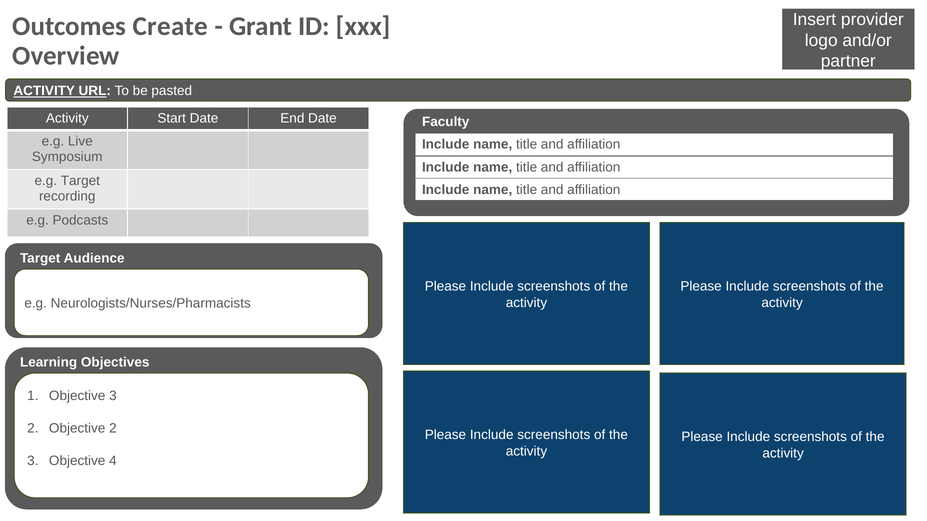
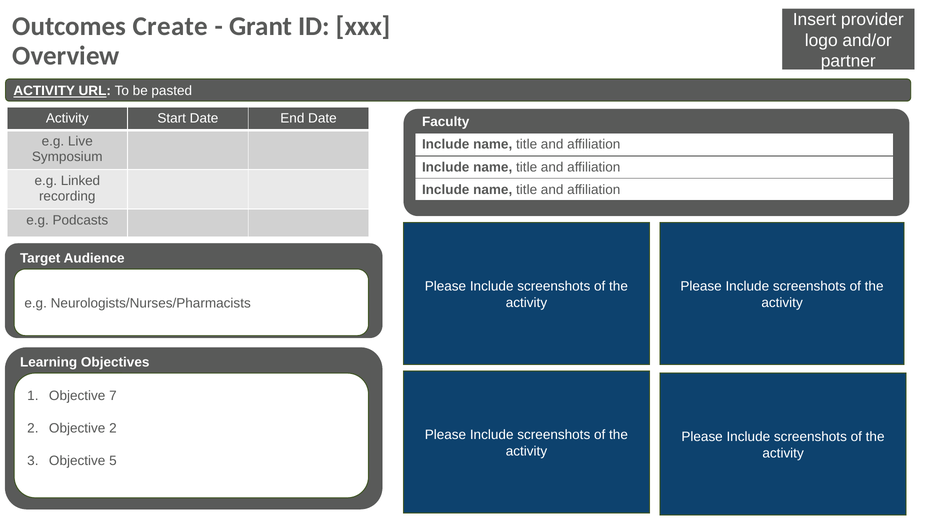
e.g Target: Target -> Linked (80, 181)
Objective 3: 3 -> 7 (113, 396)
4: 4 -> 5 (113, 461)
